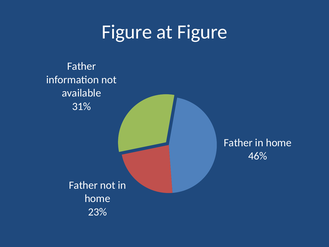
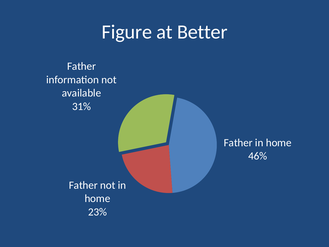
at Figure: Figure -> Better (202, 32)
